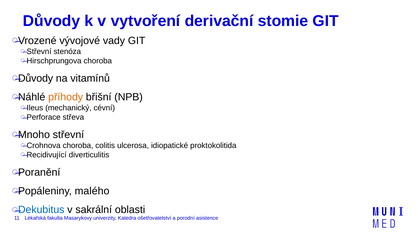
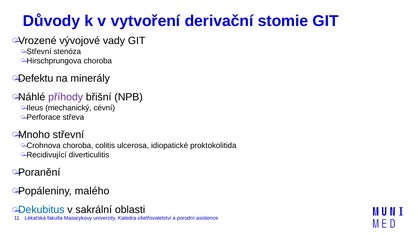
Důvody: Důvody -> Defektu (36, 78)
vitamínů: vitamínů -> minerály (90, 78)
příhody colour: orange -> purple (66, 97)
